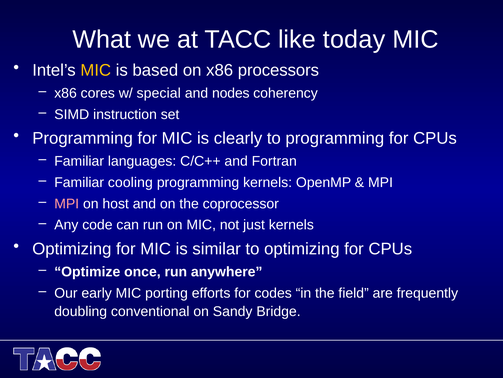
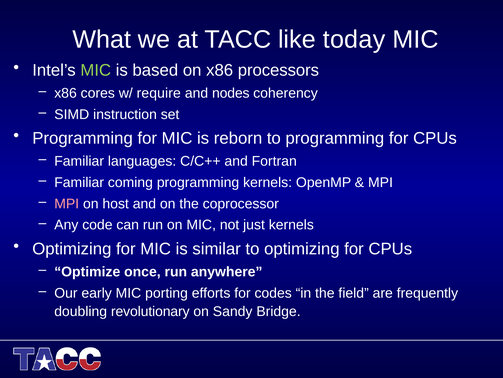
MIC colour: yellow -> light green (96, 70)
special: special -> require (159, 93)
clearly: clearly -> reborn (238, 138)
cooling: cooling -> coming (130, 182)
conventional: conventional -> revolutionary (150, 311)
